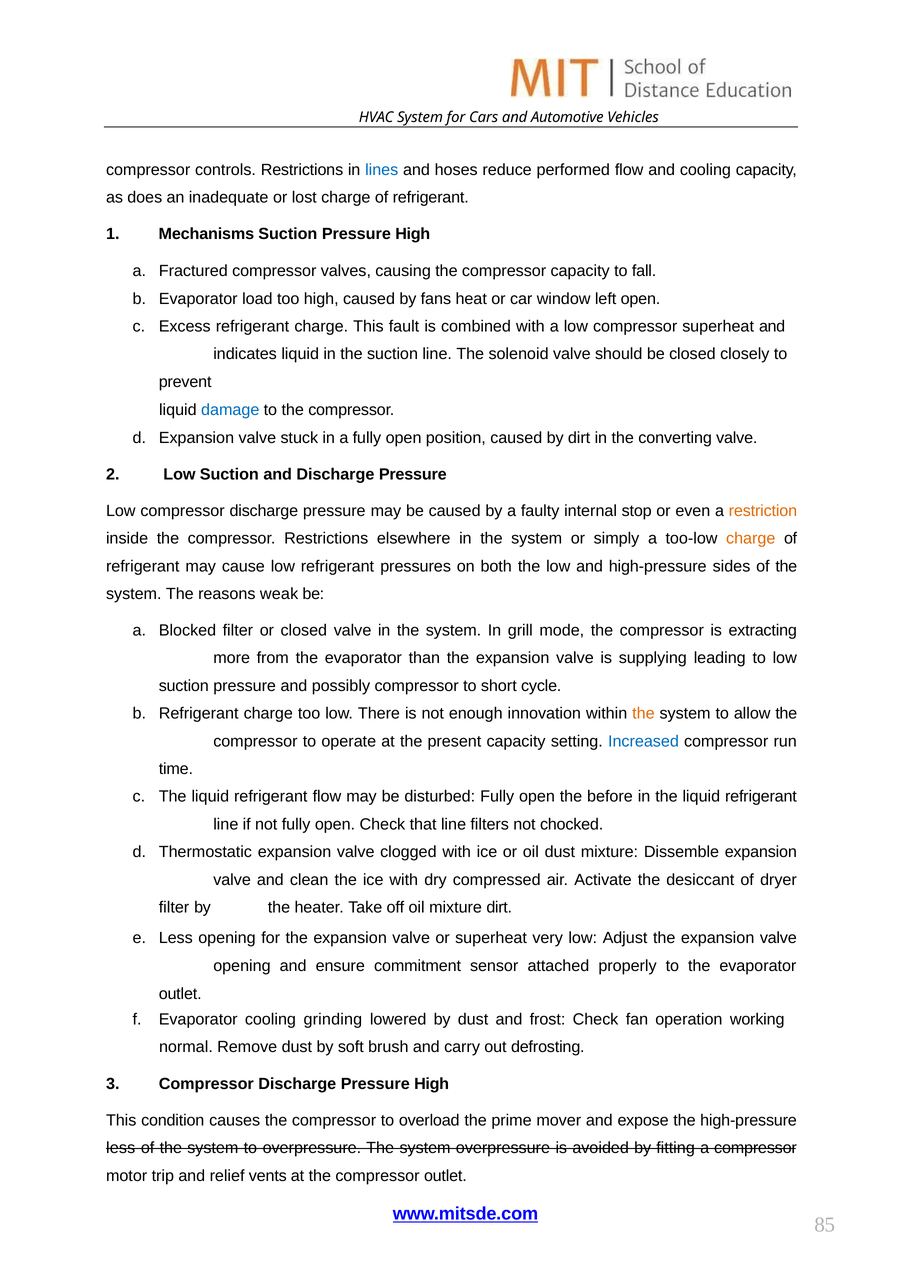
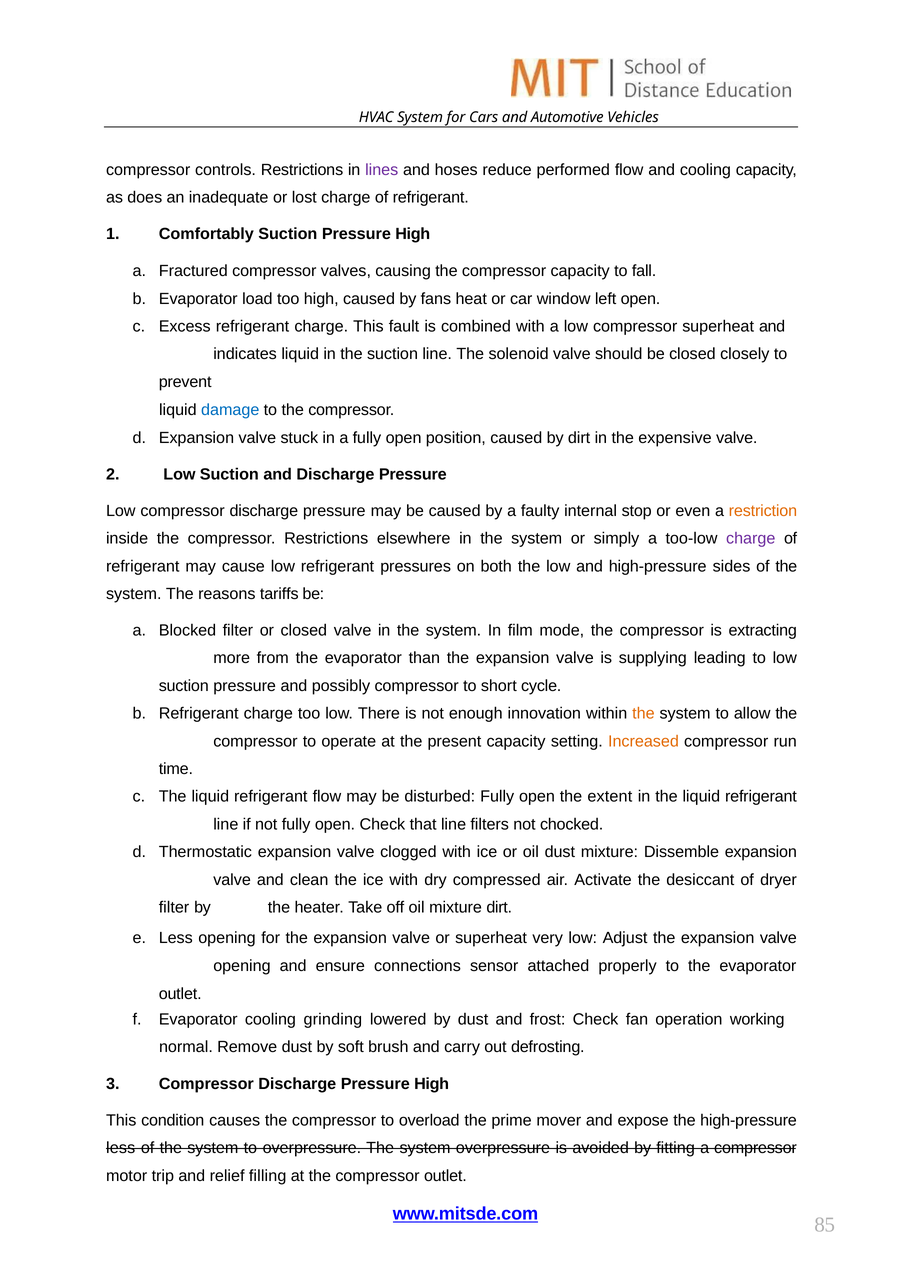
lines colour: blue -> purple (382, 170)
Mechanisms: Mechanisms -> Comfortably (206, 234)
converting: converting -> expensive (675, 438)
charge colour: orange -> purple (751, 539)
weak: weak -> tariffs (279, 594)
grill: grill -> film (520, 631)
Increased colour: blue -> orange (643, 742)
before: before -> extent (610, 797)
commitment: commitment -> connections (417, 966)
vents: vents -> filling (268, 1176)
